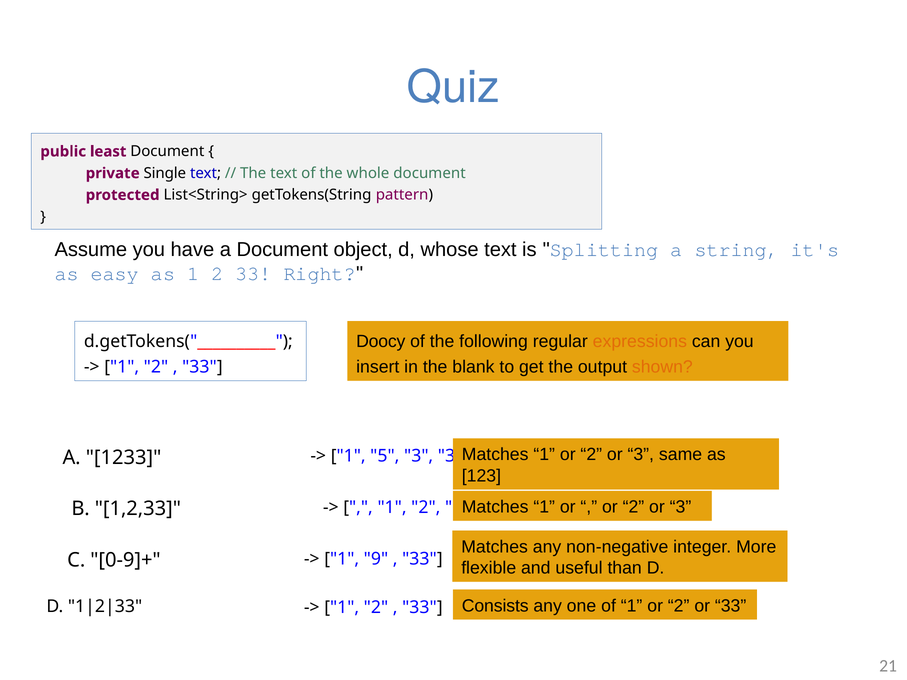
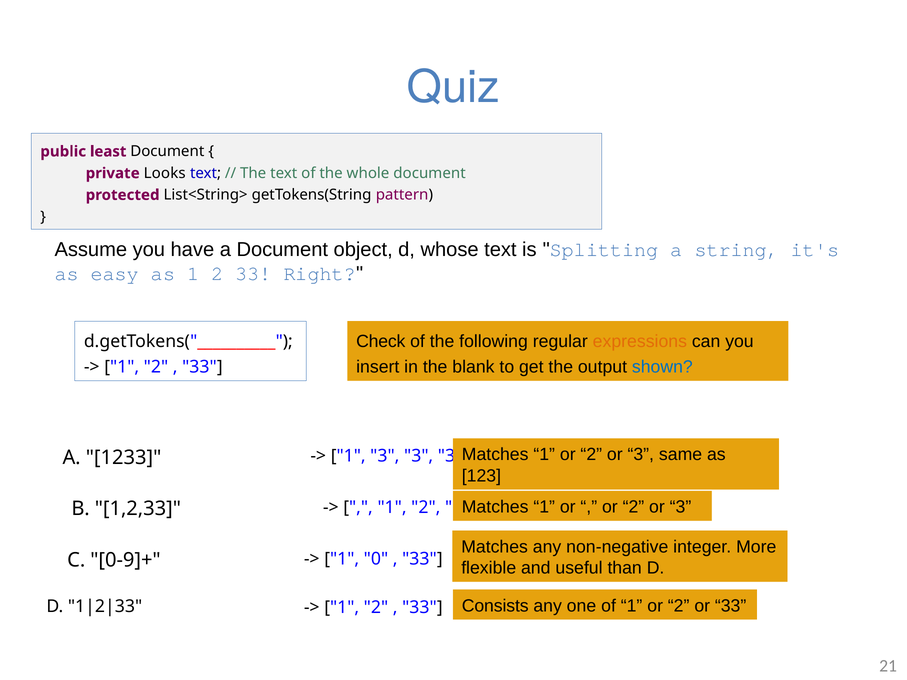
Single: Single -> Looks (165, 173)
Doocy: Doocy -> Check (381, 342)
shown colour: orange -> blue (662, 367)
1 5: 5 -> 3 (385, 456)
9: 9 -> 0 (376, 559)
